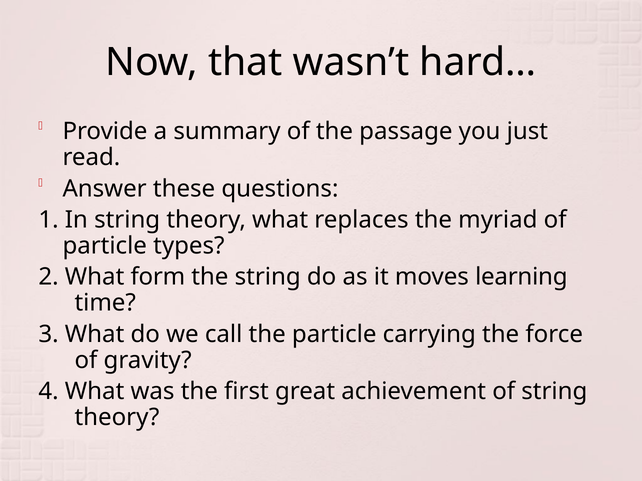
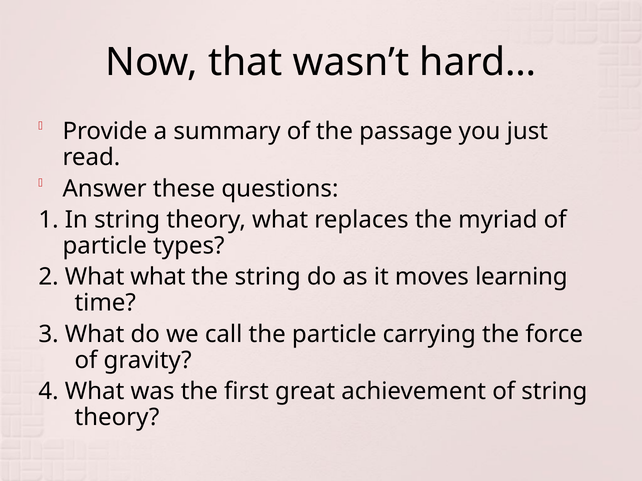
What form: form -> what (158, 277)
